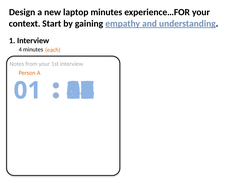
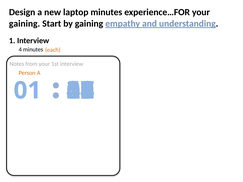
context: context -> gaining (25, 24)
